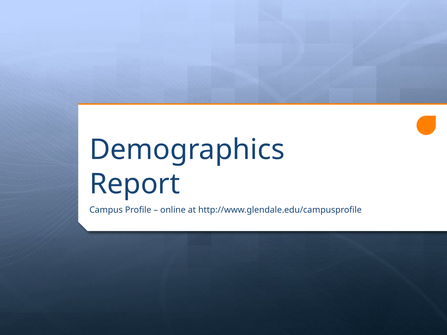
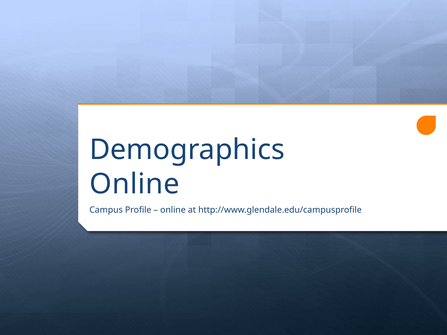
Report: Report -> Online (135, 184)
